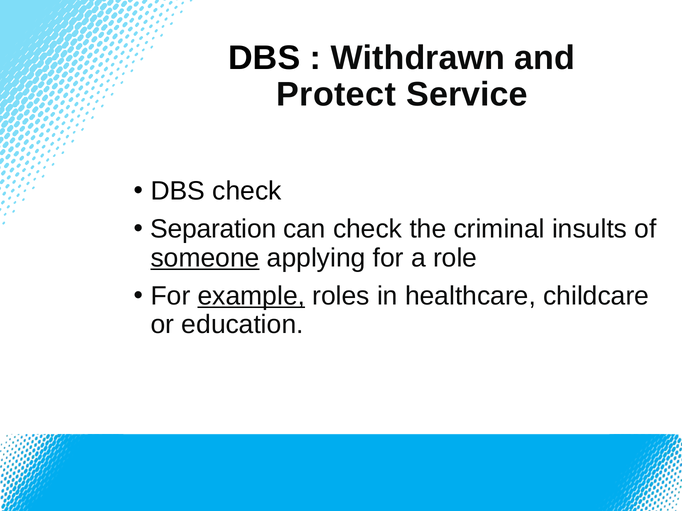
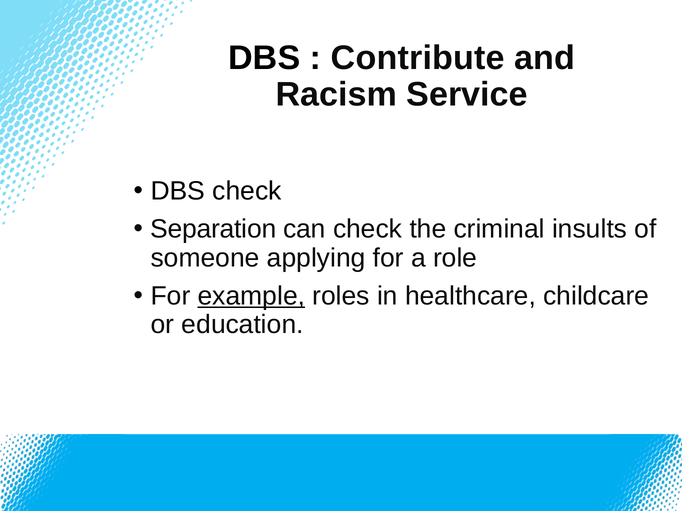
Withdrawn: Withdrawn -> Contribute (418, 58)
Protect: Protect -> Racism (336, 95)
someone underline: present -> none (205, 258)
